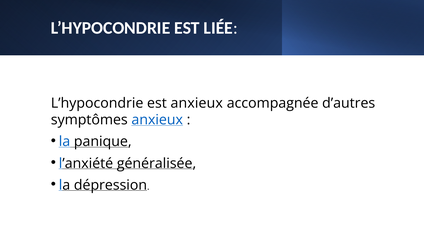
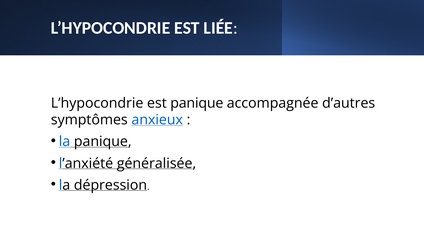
est anxieux: anxieux -> panique (197, 103)
